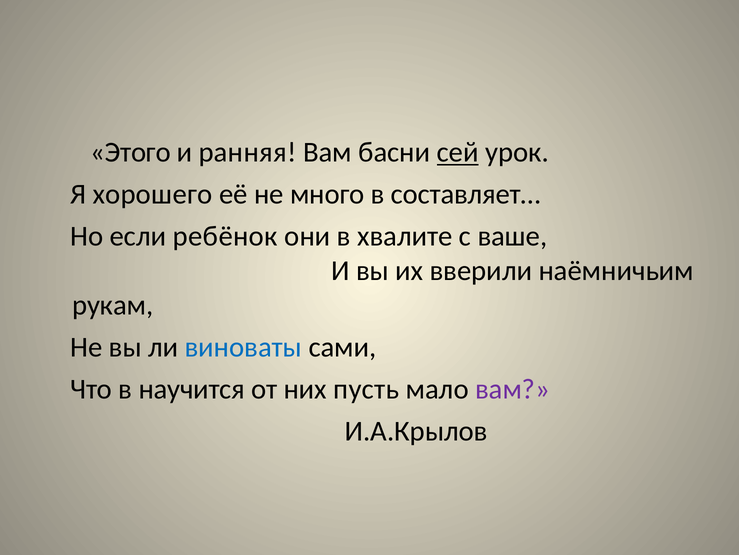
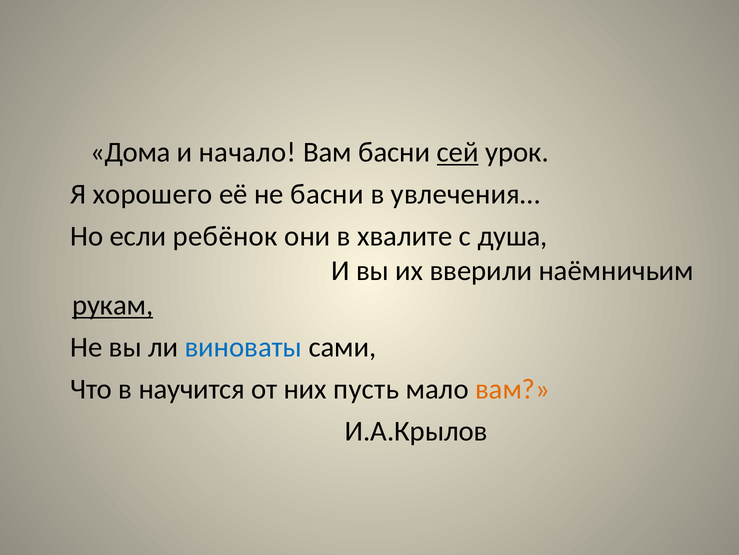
Этого: Этого -> Дома (131, 152)
ранняя: ранняя -> начало (247, 152)
не много: много -> басни (327, 194)
составляет…: составляет… -> увлечения… (465, 194)
ваше: ваше -> душа (512, 236)
рукам underline: none -> present (113, 305)
вам colour: purple -> orange (513, 389)
